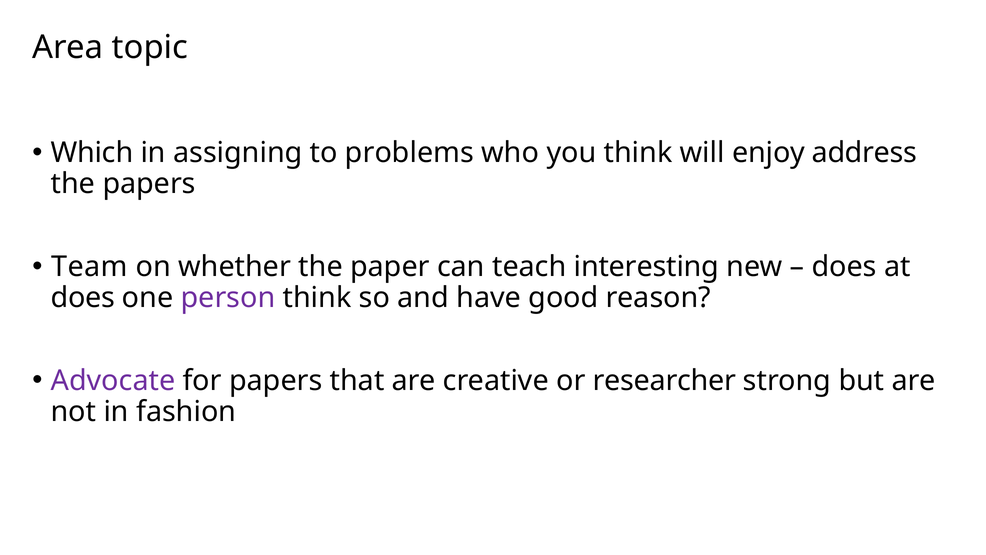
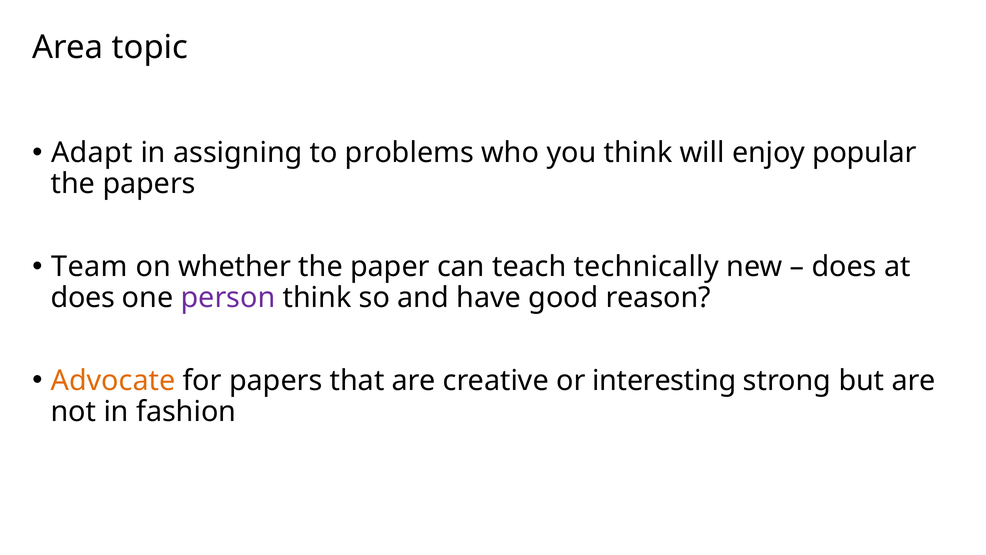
Which: Which -> Adapt (92, 153)
address: address -> popular (864, 153)
interesting: interesting -> technically (646, 267)
Advocate colour: purple -> orange (113, 380)
researcher: researcher -> interesting (664, 380)
